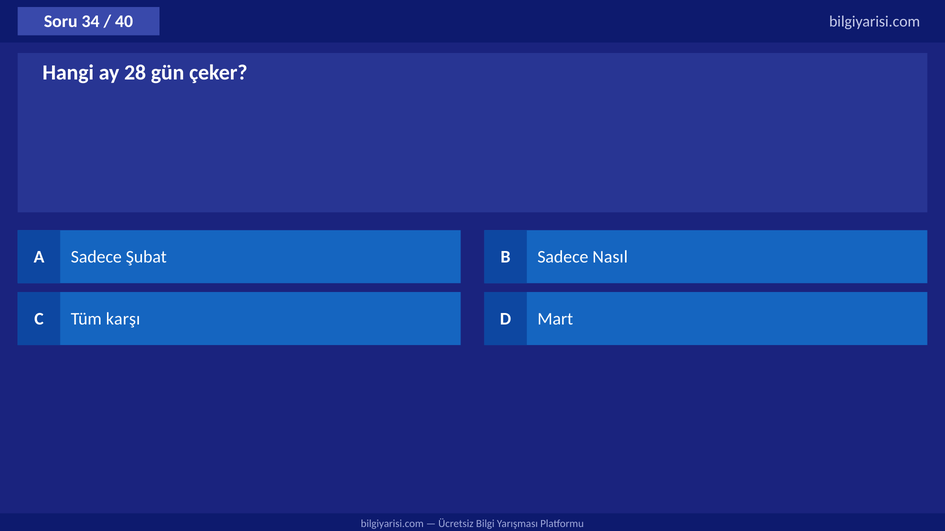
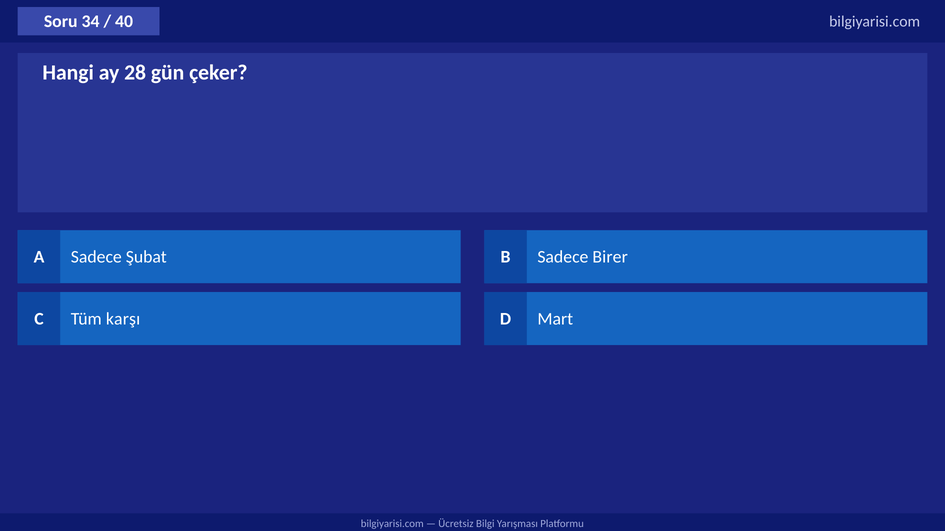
Nasıl: Nasıl -> Birer (610, 257)
